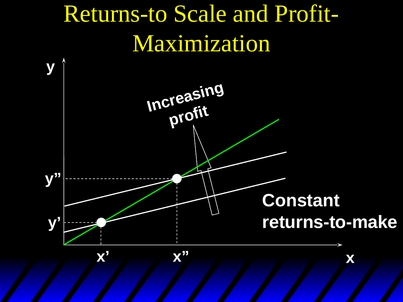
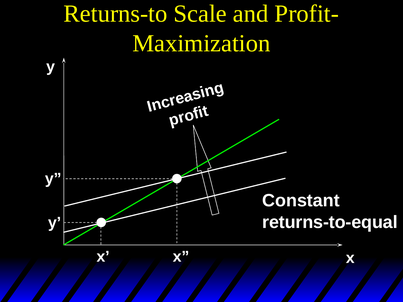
returns-to-make: returns-to-make -> returns-to-equal (330, 222)
